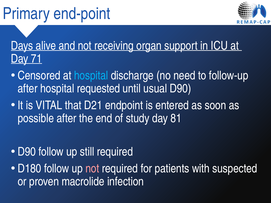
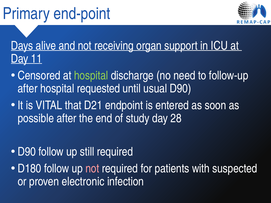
71: 71 -> 11 (36, 59)
hospital colour: light blue -> light green (91, 76)
81: 81 -> 28 (176, 118)
macrolide: macrolide -> electronic (83, 182)
